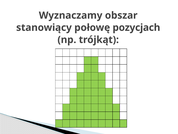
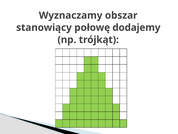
pozycjach: pozycjach -> dodajemy (136, 27)
